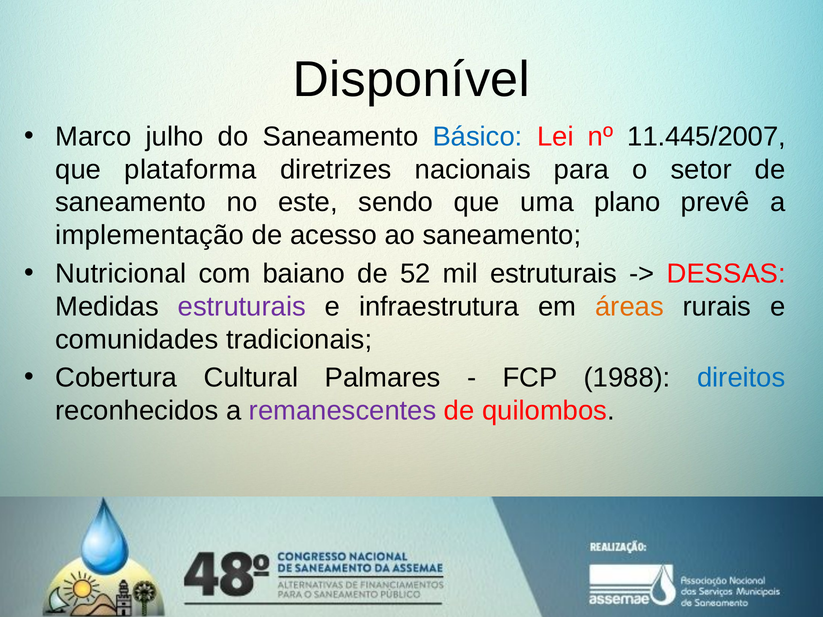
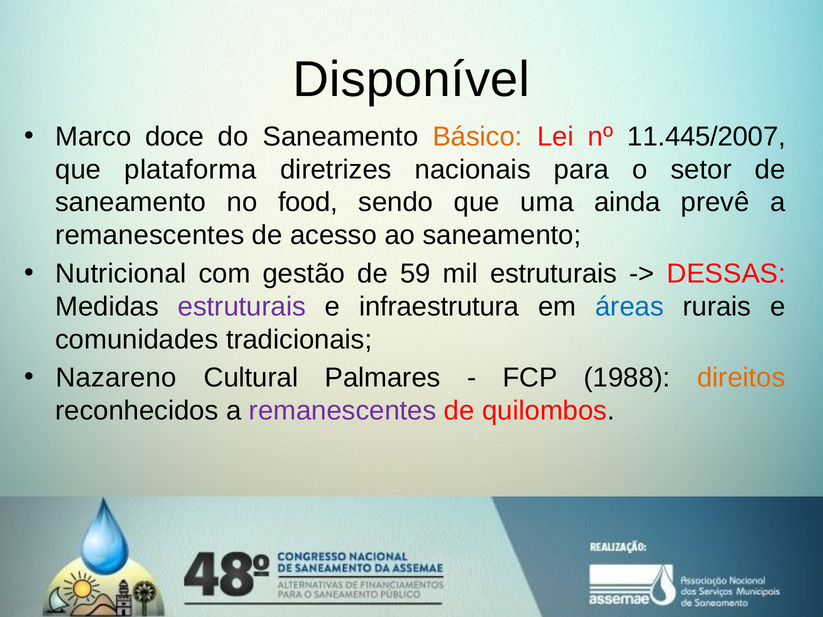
julho: julho -> doce (175, 137)
Básico colour: blue -> orange (478, 137)
este: este -> food (308, 203)
plano: plano -> ainda (627, 203)
implementação: implementação -> remanescentes (150, 235)
baiano: baiano -> gestão (304, 274)
52: 52 -> 59 (415, 274)
áreas colour: orange -> blue (629, 307)
Cobertura: Cobertura -> Nazareno (116, 378)
direitos colour: blue -> orange (741, 378)
